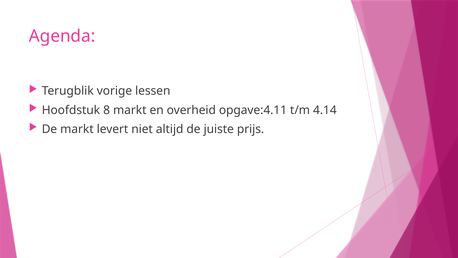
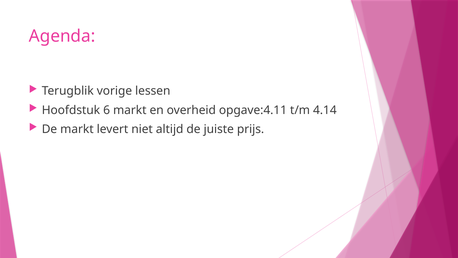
8: 8 -> 6 (107, 110)
